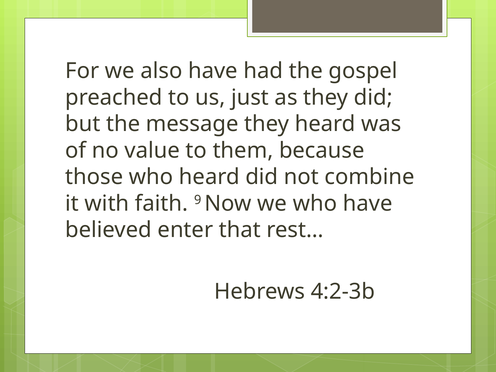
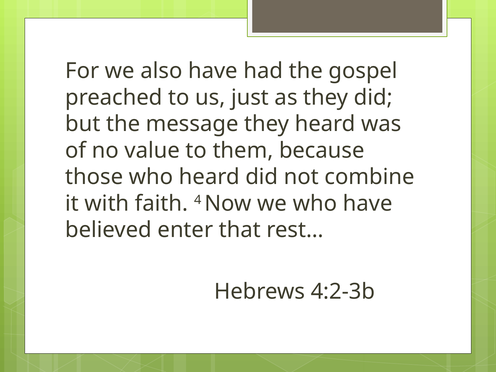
9: 9 -> 4 (198, 200)
